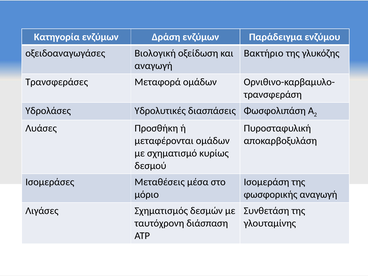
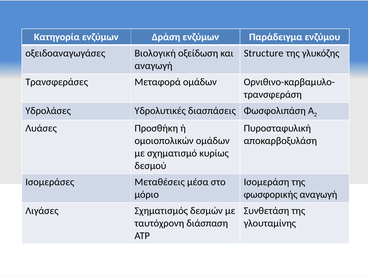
Βακτήριο: Βακτήριο -> Structure (264, 53)
μεταφέρονται: μεταφέρονται -> ομοιοπολικών (164, 141)
